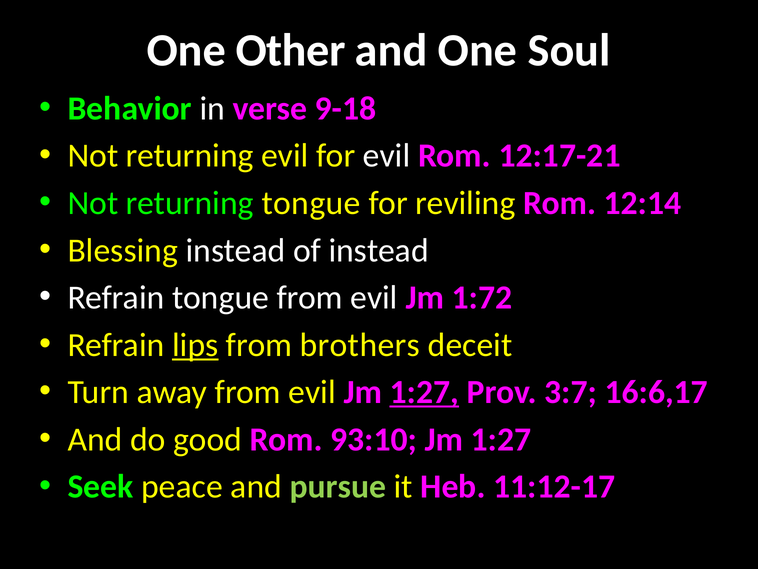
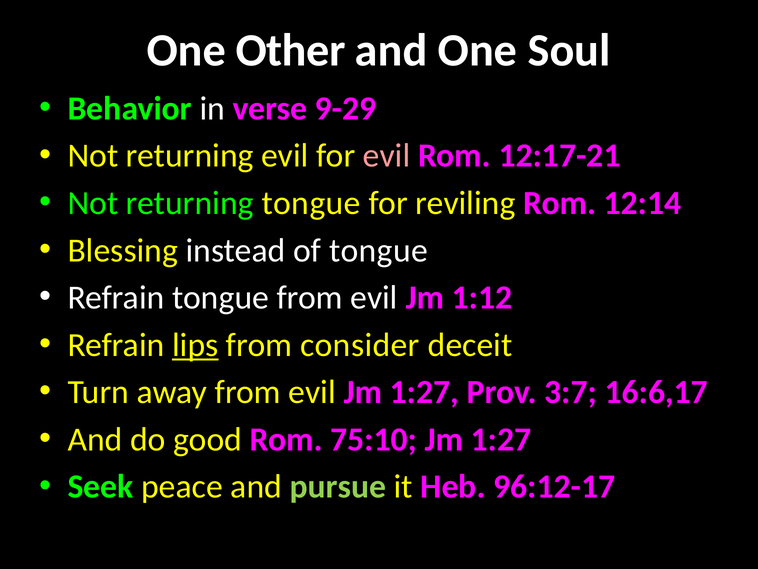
9-18: 9-18 -> 9-29 (346, 109)
evil colour: white -> pink (387, 156)
of instead: instead -> tongue (378, 250)
1:72: 1:72 -> 1:12 (482, 297)
brothers: brothers -> consider (360, 345)
1:27 underline: present -> none (424, 392)
93:10: 93:10 -> 75:10 (374, 439)
11:12-17: 11:12-17 -> 96:12-17 (554, 486)
